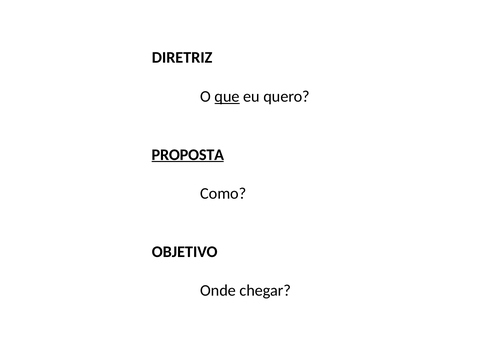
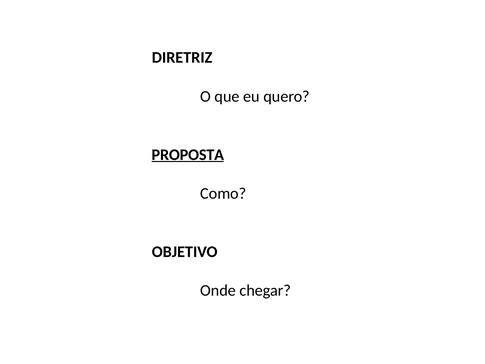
que underline: present -> none (227, 96)
